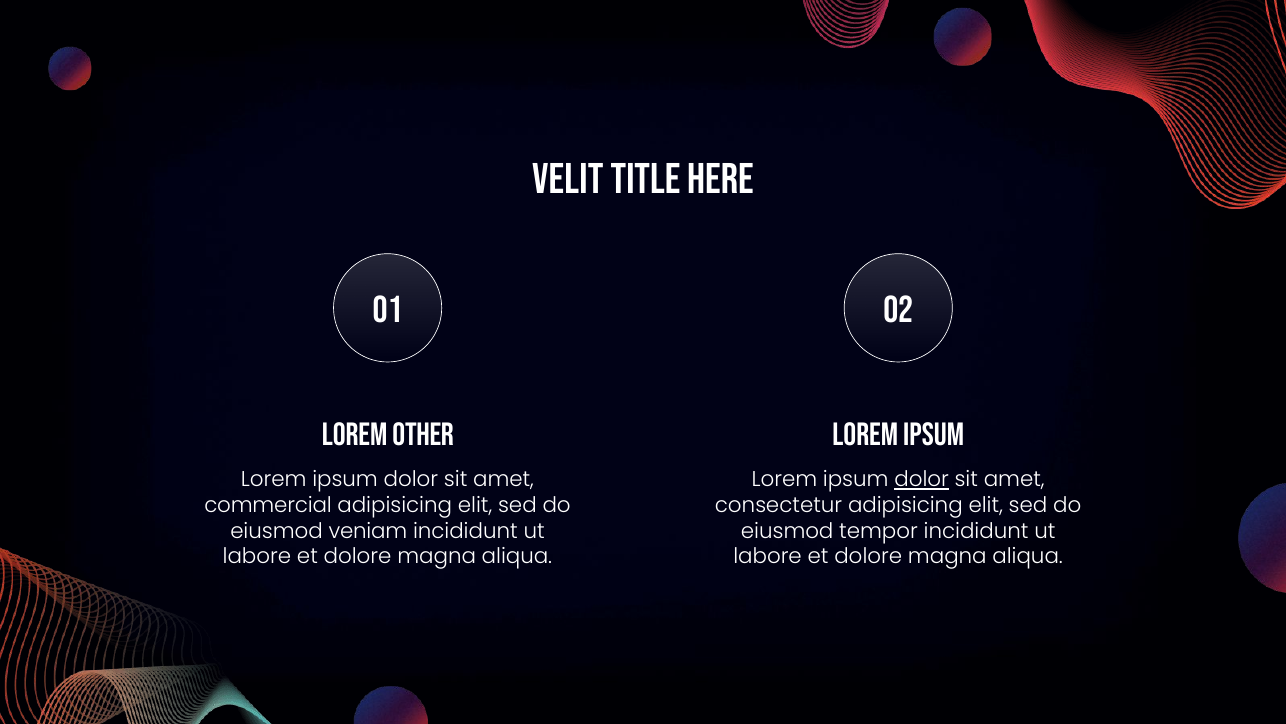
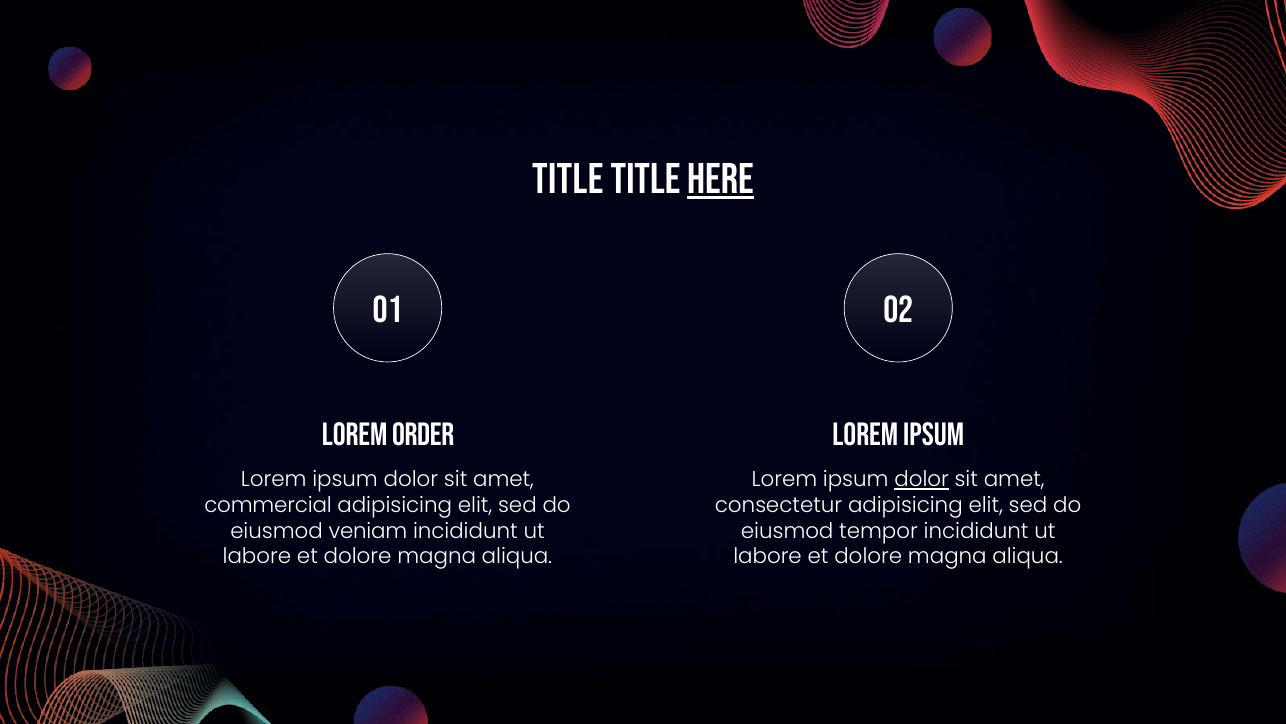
VELIT: VELIT -> TITLE (568, 179)
HERE underline: none -> present (720, 179)
other: other -> order (423, 435)
